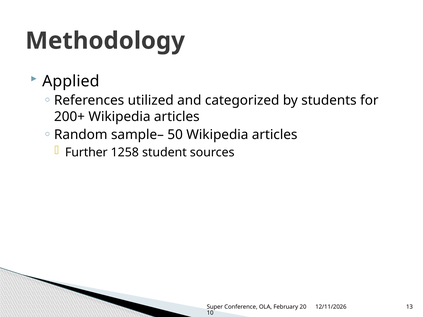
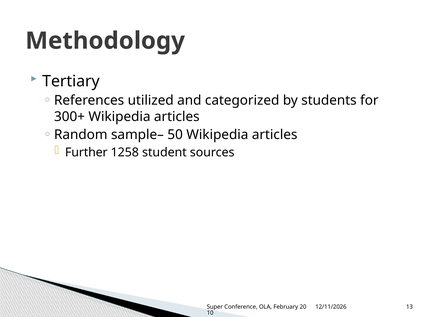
Applied: Applied -> Tertiary (71, 81)
200+: 200+ -> 300+ (70, 117)
